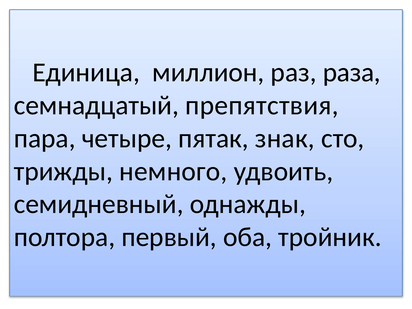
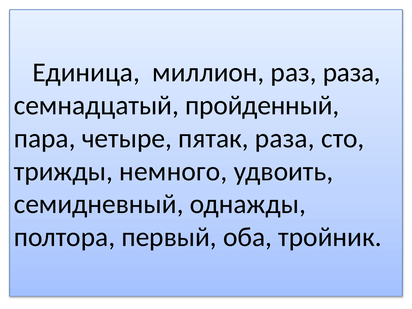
препятствия: препятствия -> пройденный (262, 105)
пятак знак: знак -> раза (285, 138)
